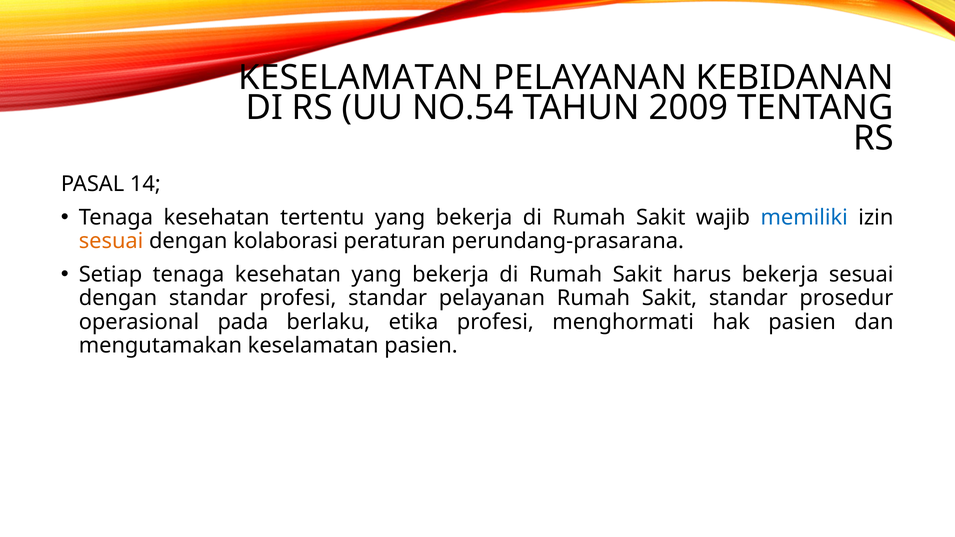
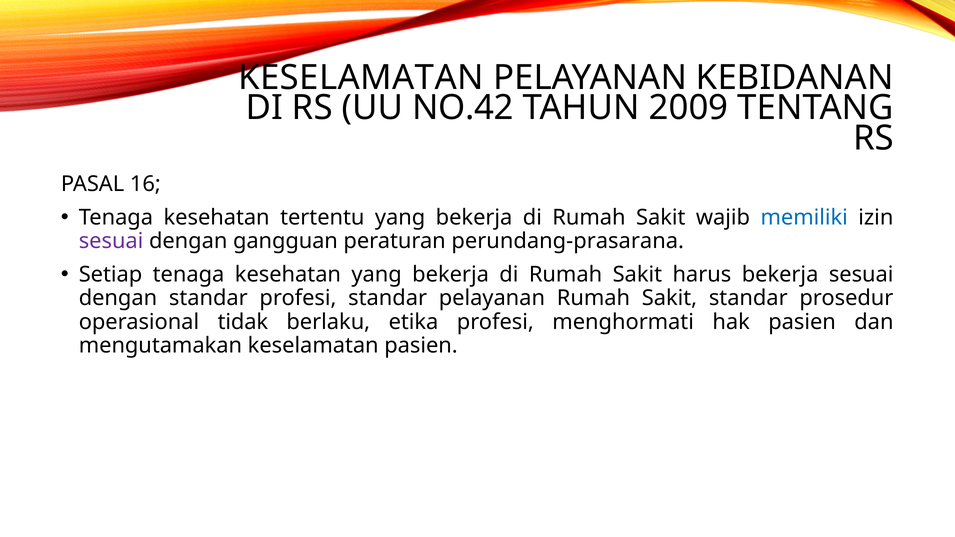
NO.54: NO.54 -> NO.42 (463, 108)
14: 14 -> 16 (145, 184)
sesuai colour: orange -> purple (111, 241)
kolaborasi: kolaborasi -> gangguan (285, 241)
pada: pada -> tidak (243, 322)
